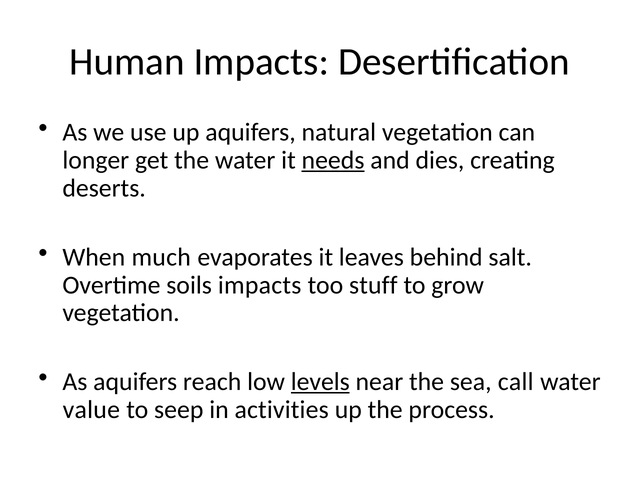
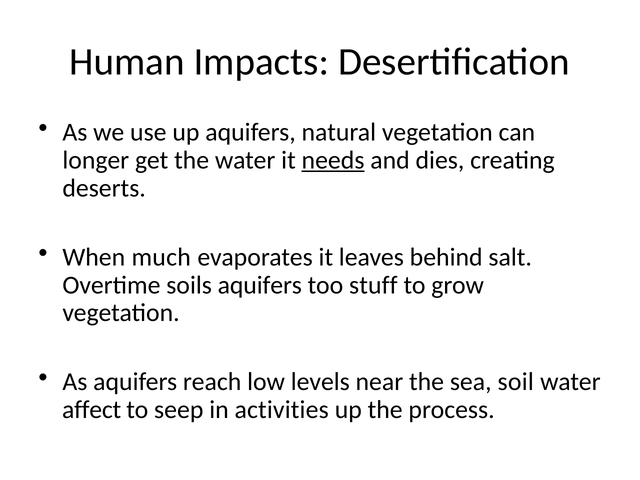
soils impacts: impacts -> aquifers (260, 285)
levels underline: present -> none (320, 382)
call: call -> soil (516, 382)
value: value -> affect (92, 410)
